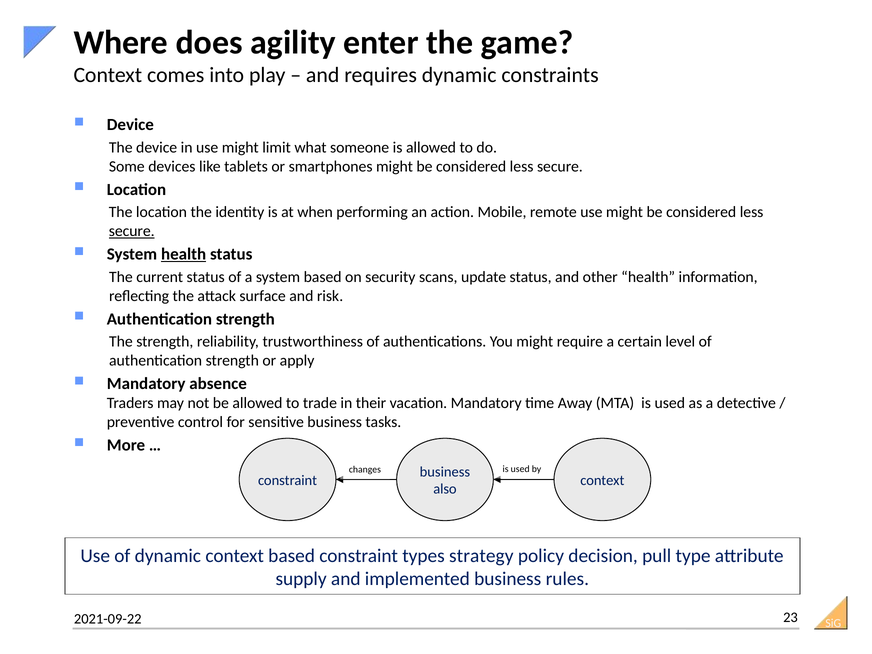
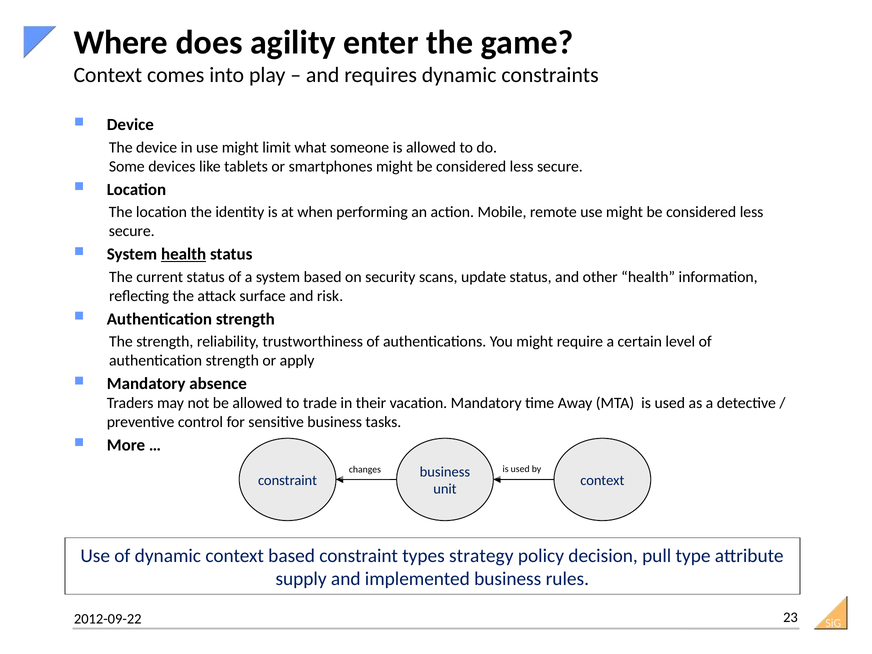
secure underline: present -> none (132, 231)
also: also -> unit (445, 489)
2021-09-22: 2021-09-22 -> 2012-09-22 (108, 619)
